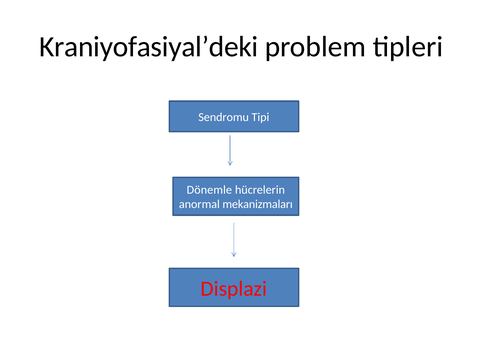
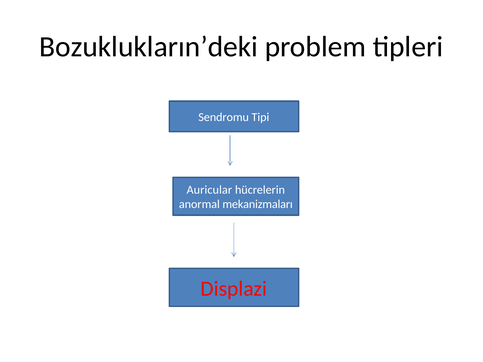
Kraniyofasiyal’deki: Kraniyofasiyal’deki -> Bozuklukların’deki (149, 47)
Dönemle: Dönemle -> Auricular (209, 190)
